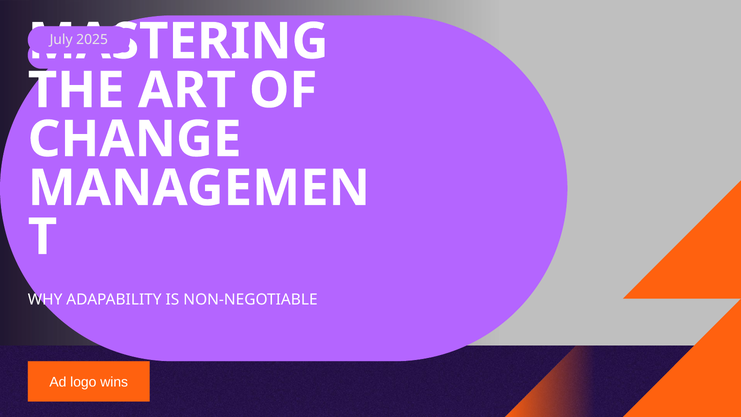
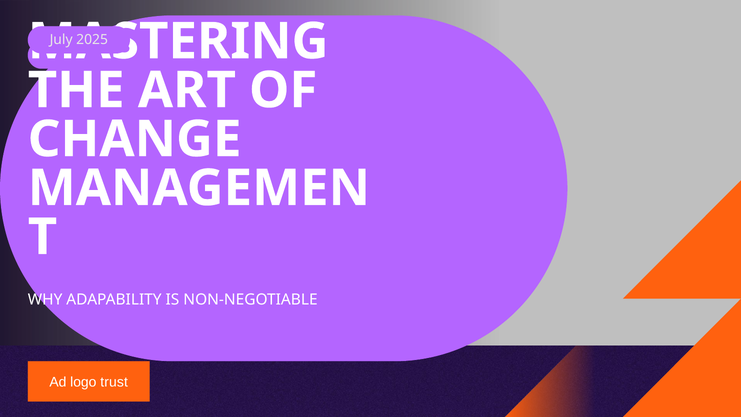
wins: wins -> trust (114, 382)
